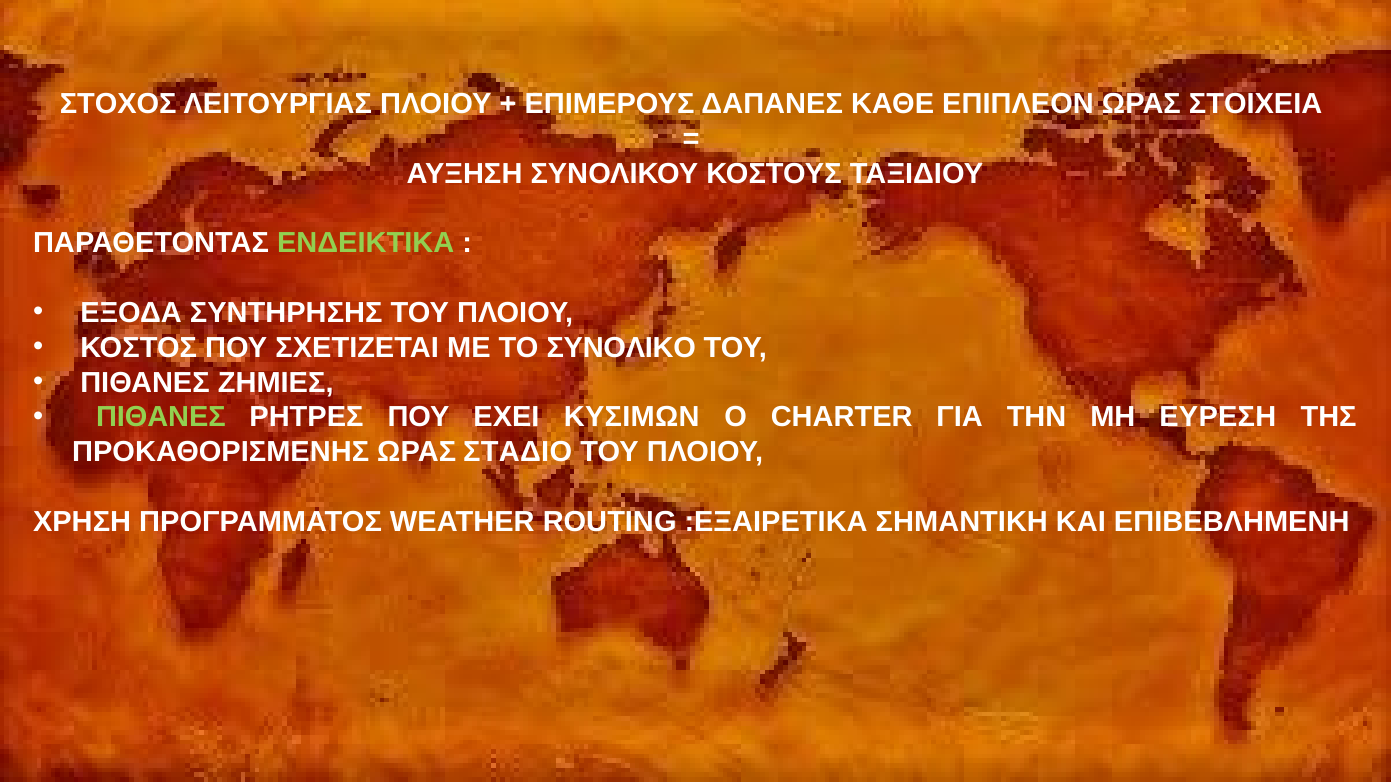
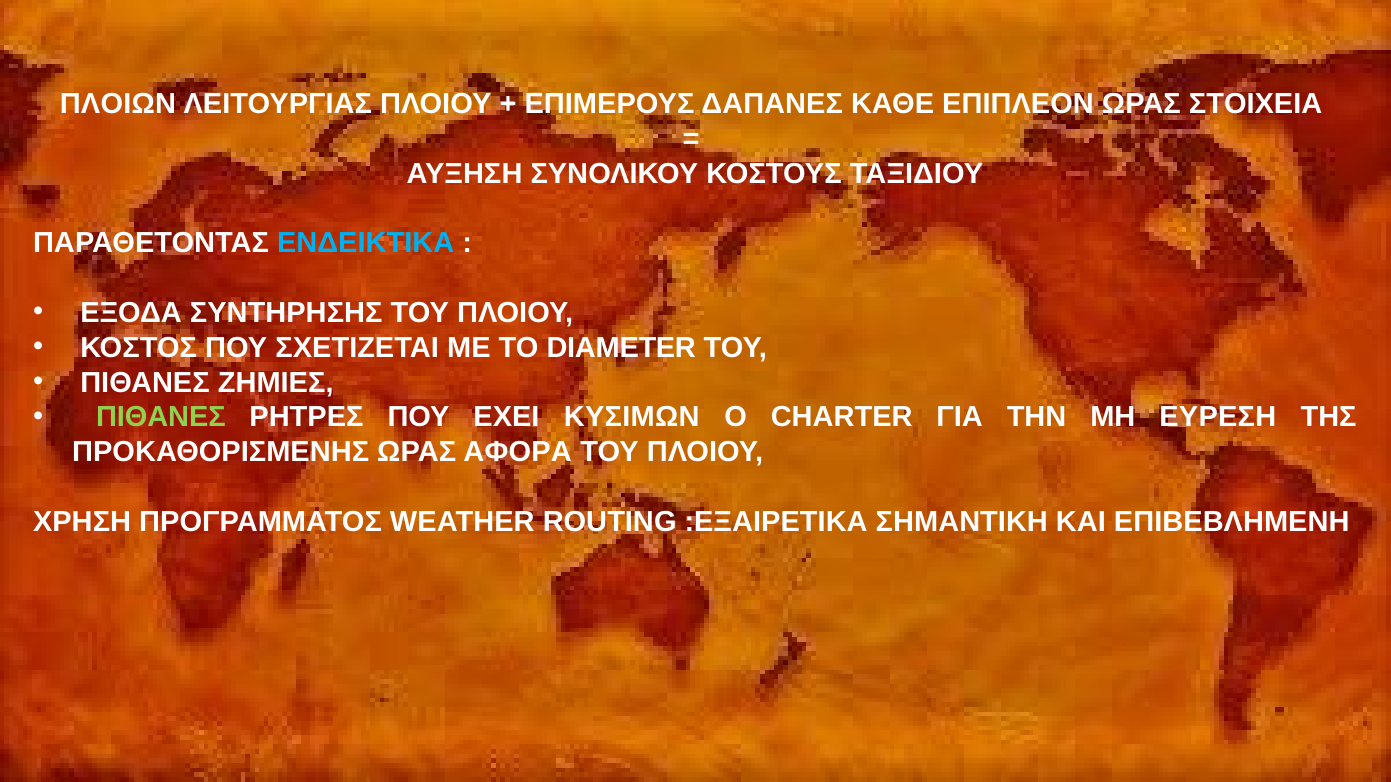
ΣΤΟΧΟΣ: ΣΤΟΧΟΣ -> ΠΛΟΙΩΝ (118, 104)
ΕΝΔΕΙΚΤΙΚΑ colour: light green -> light blue (366, 244)
ΣΥΝΟΛΙΚΟ: ΣΥΝΟΛΙΚΟ -> DIAMETER (621, 348)
ΣΤΑΔΙΟ: ΣΤΑΔΙΟ -> ΑΦΟΡΑ (518, 452)
